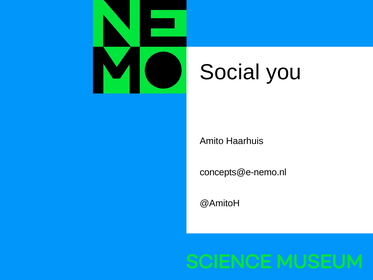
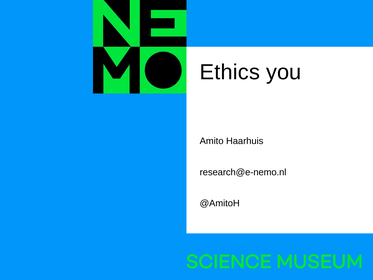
Social: Social -> Ethics (230, 72)
concepts@e-nemo.nl: concepts@e-nemo.nl -> research@e-nemo.nl (243, 172)
